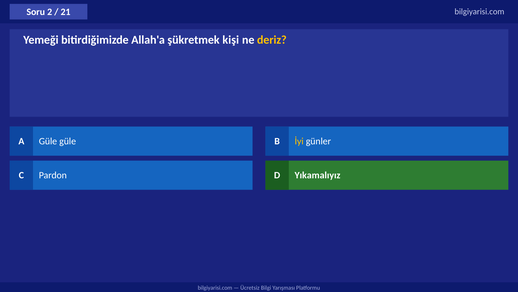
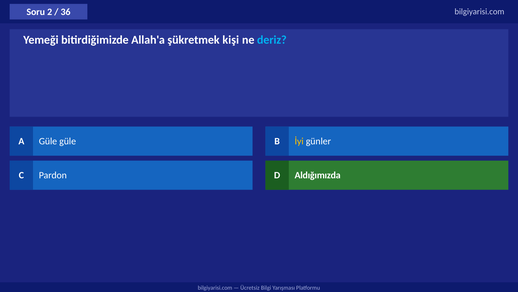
21: 21 -> 36 (66, 12)
deriz colour: yellow -> light blue (272, 40)
Yıkamalıyız: Yıkamalıyız -> Aldığımızda (318, 175)
